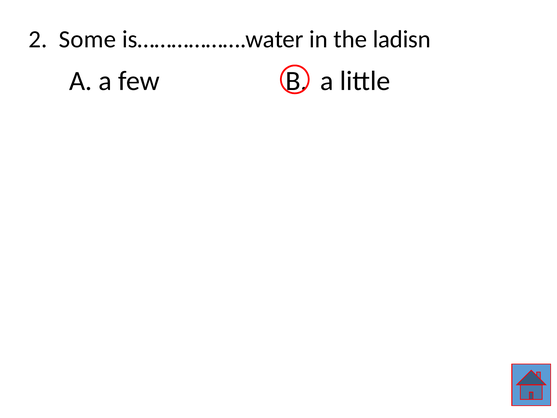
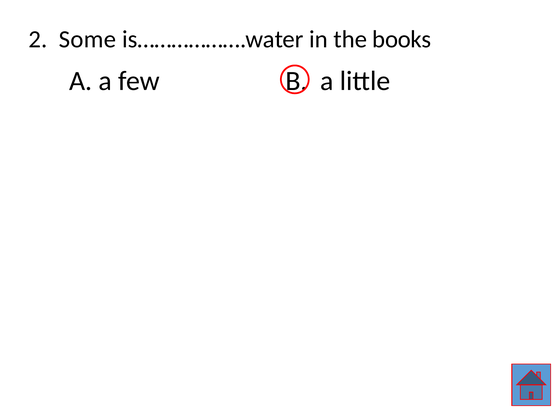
ladisn: ladisn -> books (402, 39)
